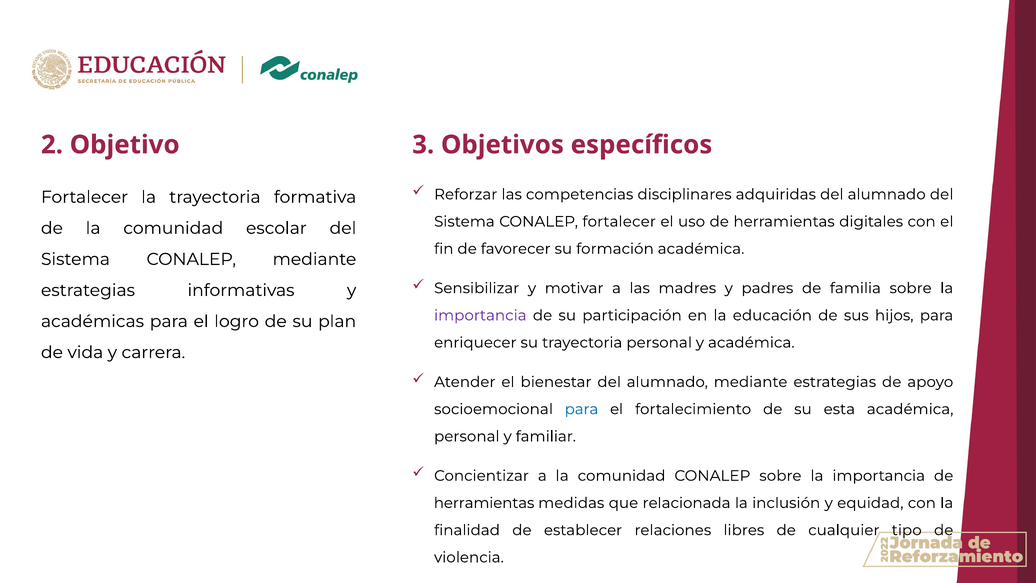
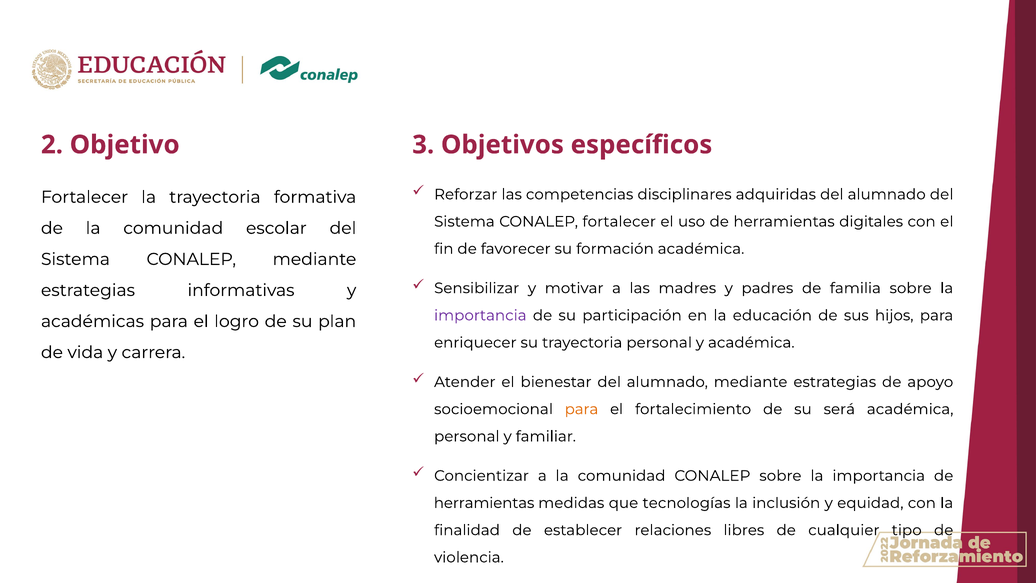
para colour: blue -> orange (581, 409)
esta: esta -> será (839, 409)
relacionada: relacionada -> tecnologías (687, 503)
